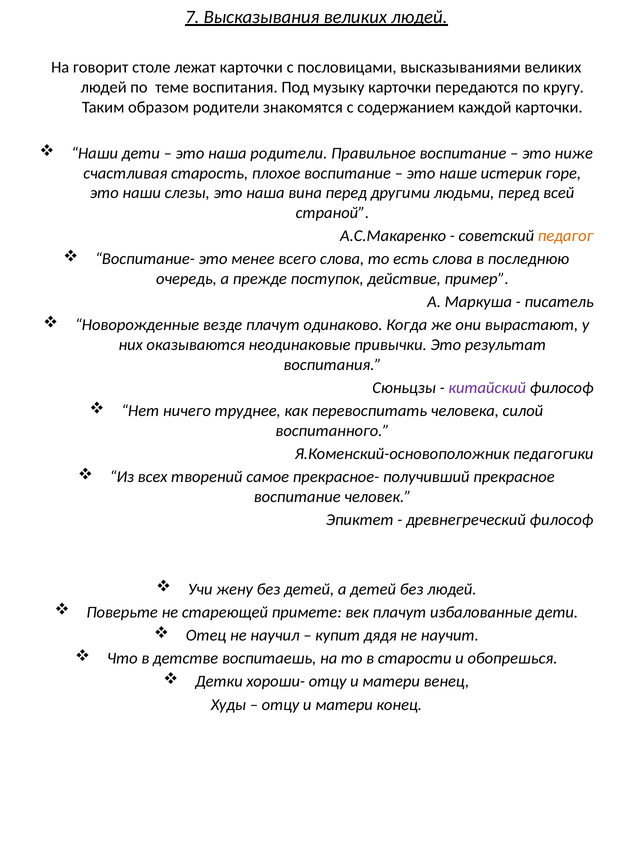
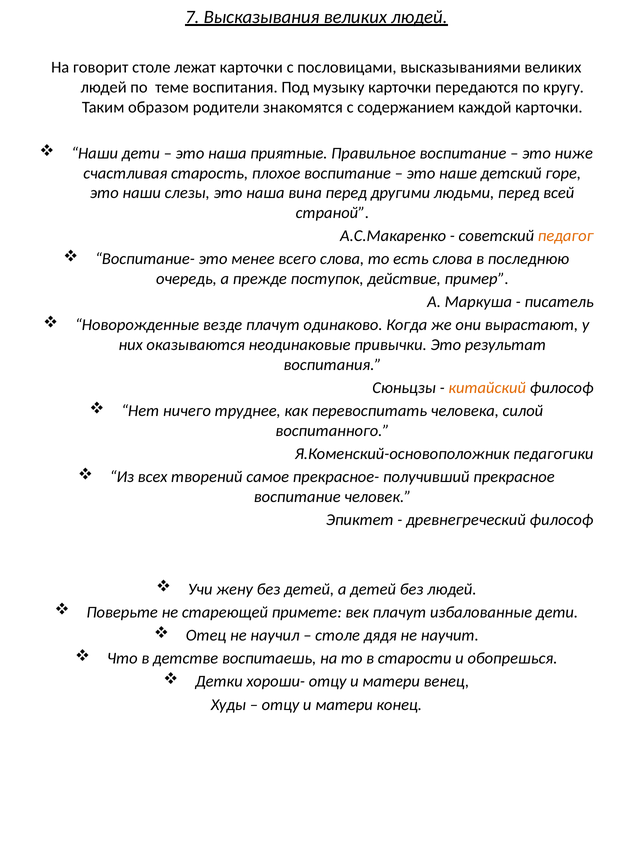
наша родители: родители -> приятные (289, 153)
истерик: истерик -> детский (511, 173)
китайский colour: purple -> orange (487, 388)
купит: купит -> столе (338, 635)
